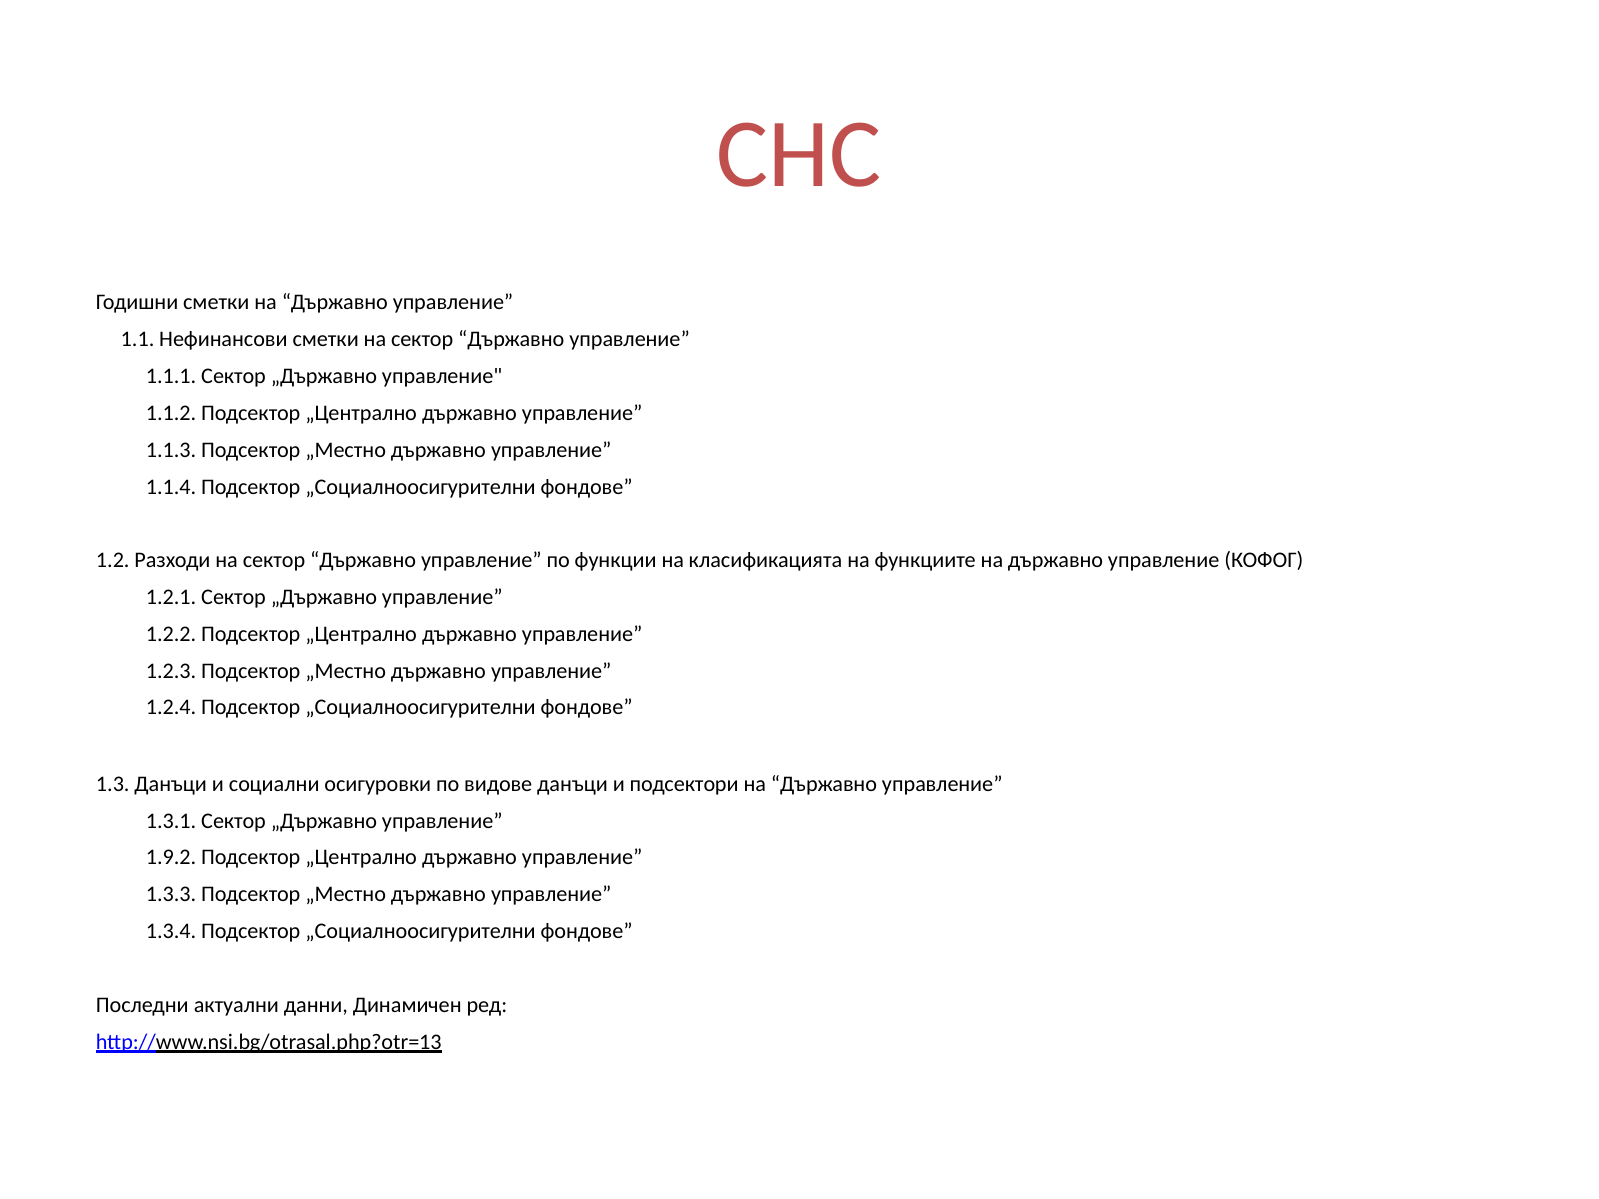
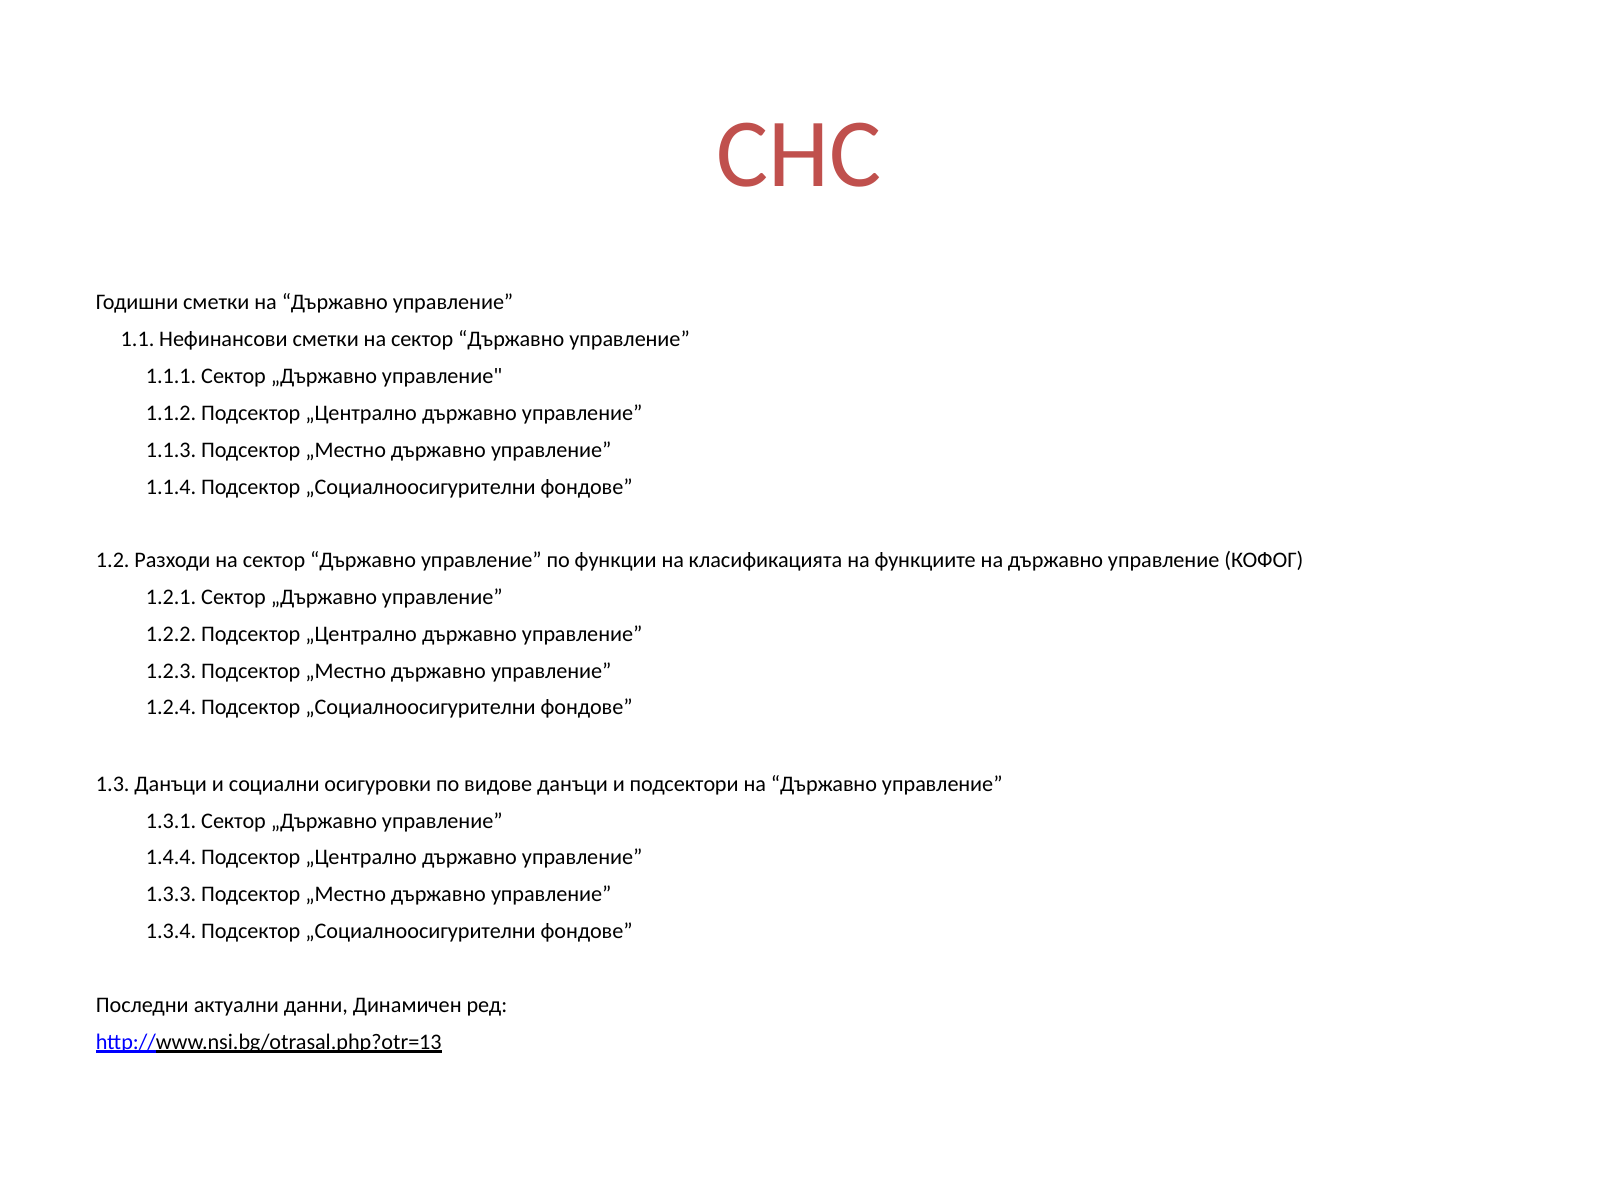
1.9.2: 1.9.2 -> 1.4.4 (171, 858)
